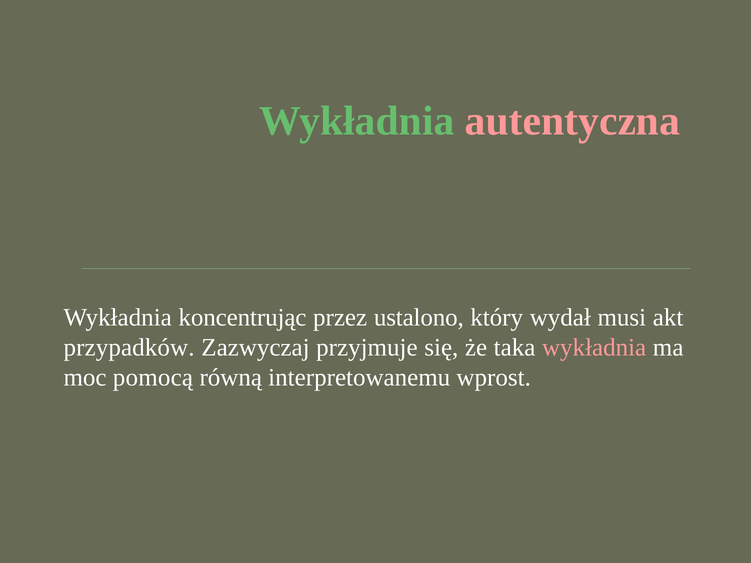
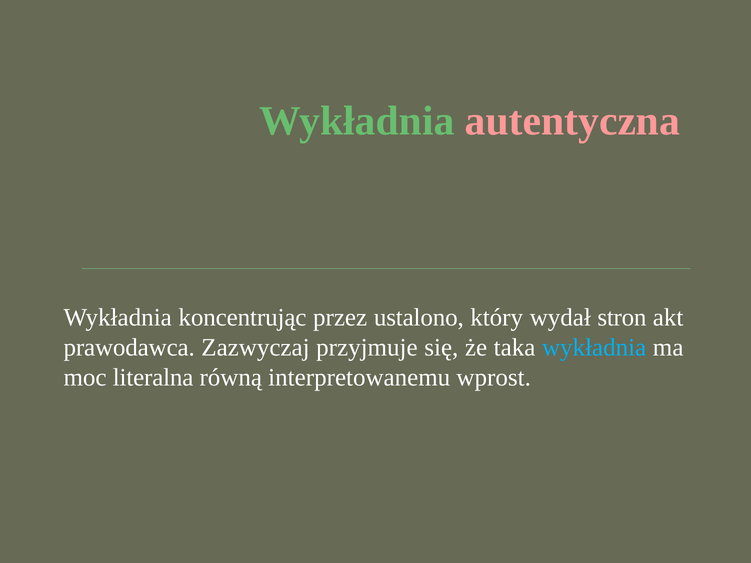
musi: musi -> stron (622, 318)
przypadków: przypadków -> prawodawca (129, 348)
wykładnia colour: pink -> light blue (594, 348)
pomocą: pomocą -> literalna (153, 378)
